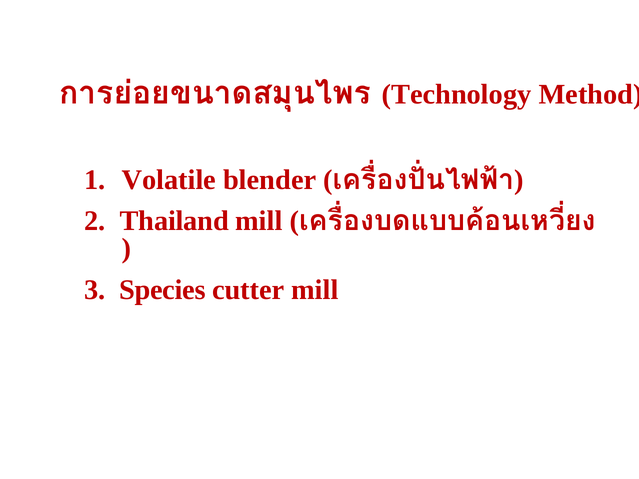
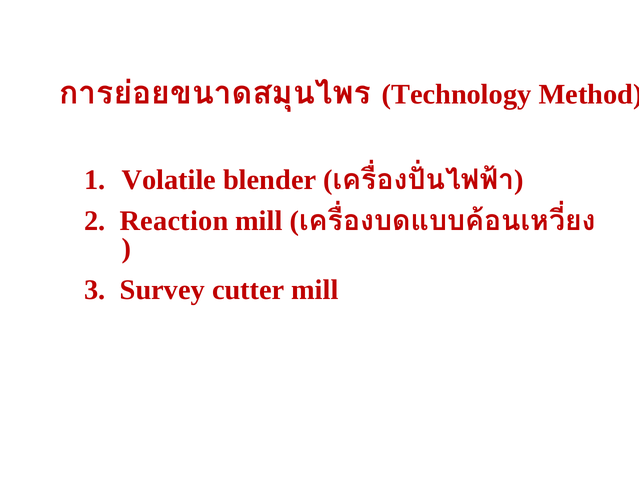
Thailand: Thailand -> Reaction (174, 221)
Species: Species -> Survey (162, 290)
